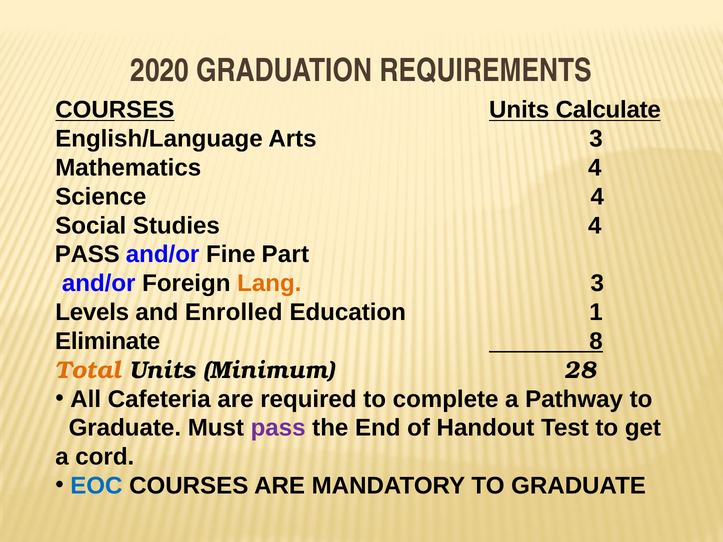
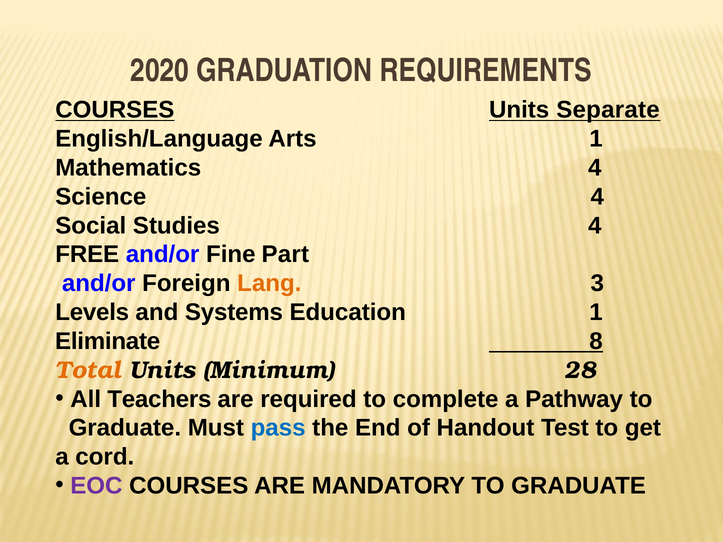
Calculate: Calculate -> Separate (608, 110)
Arts 3: 3 -> 1 (596, 139)
PASS: PASS -> FREE (87, 255)
Enrolled: Enrolled -> Systems (234, 312)
Cafeteria: Cafeteria -> Teachers (159, 399)
pass colour: purple -> blue (278, 428)
EOC colour: blue -> purple (96, 486)
